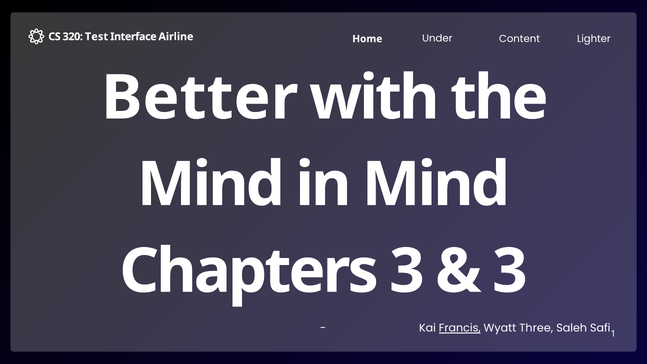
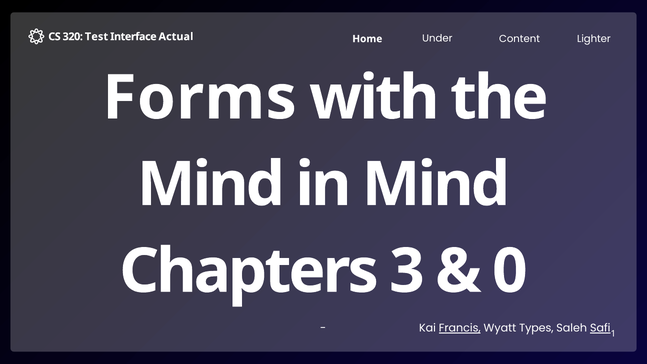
Airline: Airline -> Actual (176, 37)
Better: Better -> Forms (200, 98)
3: 3 -> 0 (510, 271)
Three: Three -> Types (536, 328)
Safi underline: none -> present (600, 328)
